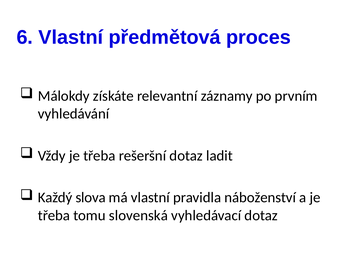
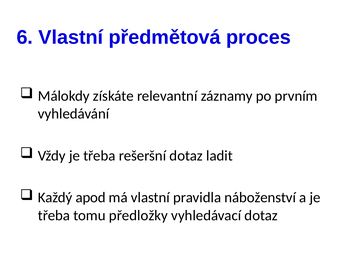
slova: slova -> apod (91, 198)
slovenská: slovenská -> předložky (138, 215)
